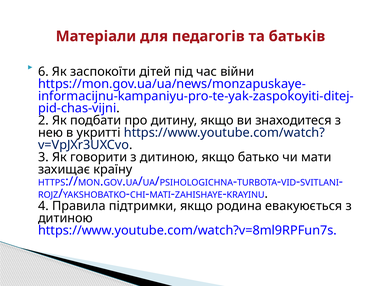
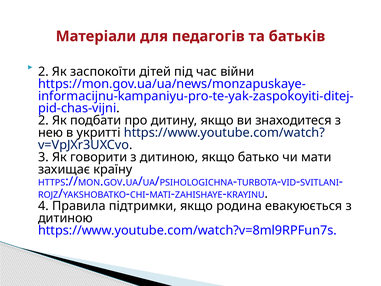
6: 6 -> 2 (43, 72)
